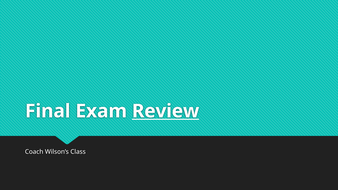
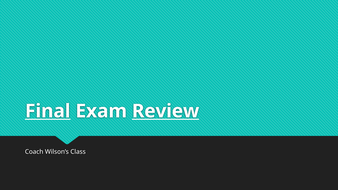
Final underline: none -> present (48, 111)
